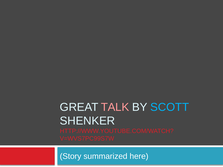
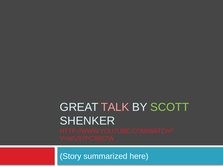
SCOTT colour: light blue -> light green (170, 107)
